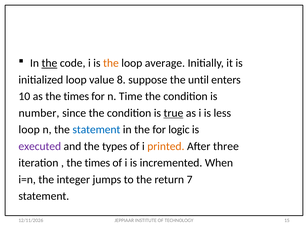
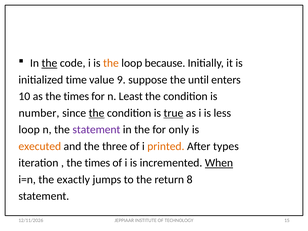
average: average -> because (165, 63)
initialized loop: loop -> time (76, 80)
8: 8 -> 9 (121, 80)
Time: Time -> Least (131, 96)
the underline: none -> present (97, 113)
statement colour: blue -> purple (96, 130)
logic: logic -> only (179, 130)
executed colour: purple -> orange (40, 146)
types: types -> three (115, 146)
three: three -> types (226, 146)
When underline: none -> present (219, 163)
integer: integer -> exactly (73, 179)
7: 7 -> 8 (190, 179)
